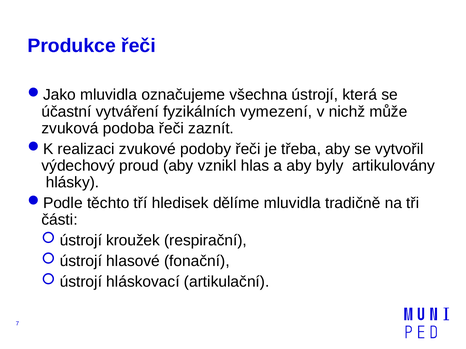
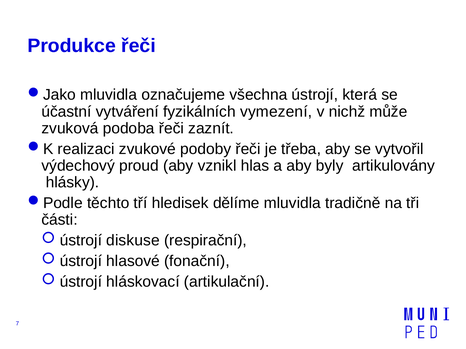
kroužek: kroužek -> diskuse (133, 241)
